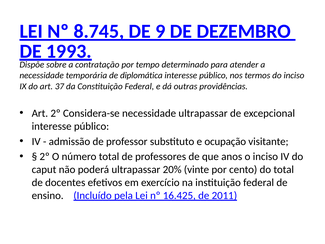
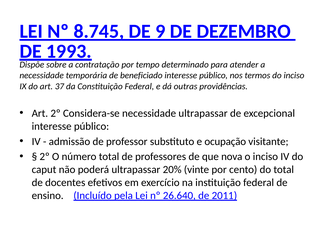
diplomática: diplomática -> beneficiado (141, 75)
anos: anos -> nova (232, 156)
16.425: 16.425 -> 26.640 (179, 195)
